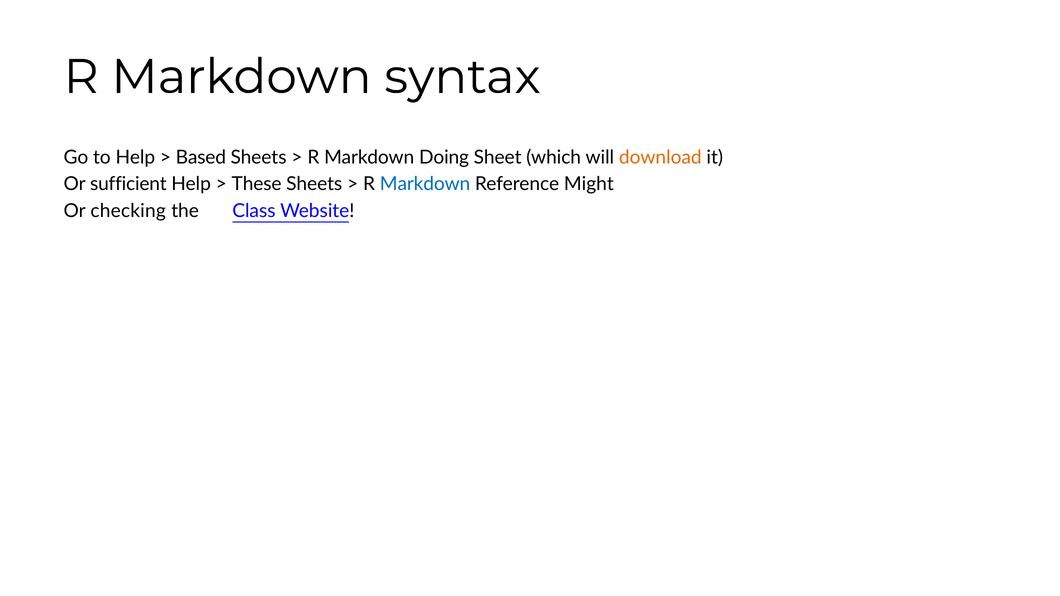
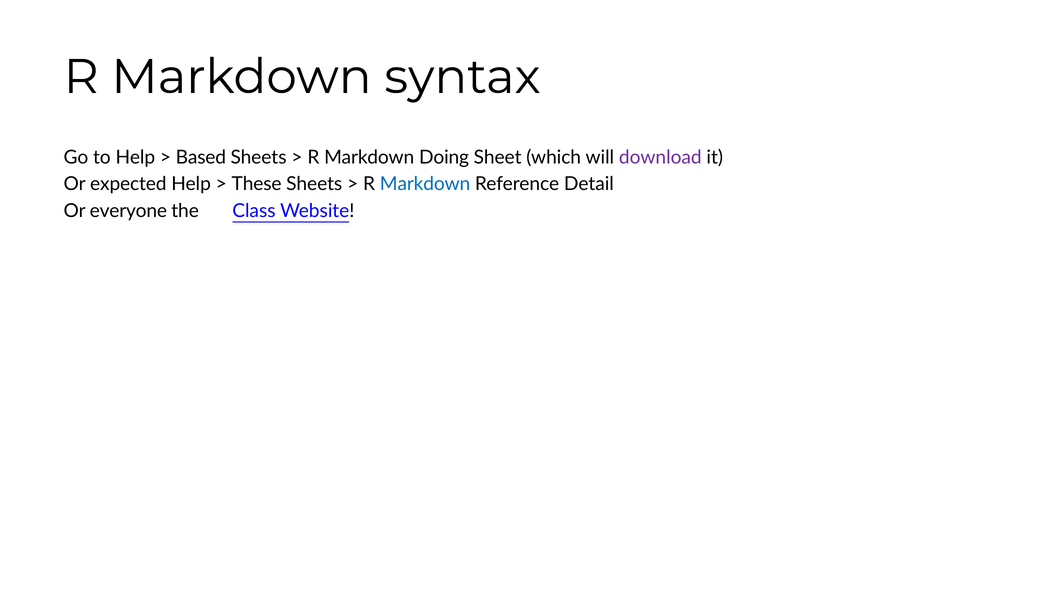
download colour: orange -> purple (660, 157)
sufficient: sufficient -> expected (128, 184)
Might: Might -> Detail (589, 184)
checking: checking -> everyone (128, 211)
